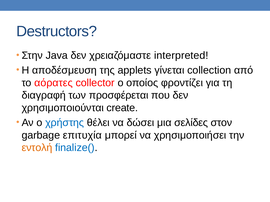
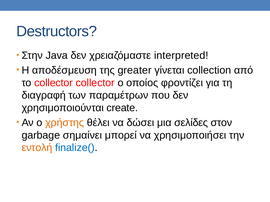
applets: applets -> greater (135, 70)
το αόρατες: αόρατες -> collector (54, 83)
προσφέρεται: προσφέρεται -> παραμέτρων (119, 96)
χρήστης colour: blue -> orange (65, 123)
επιτυχία: επιτυχία -> σημαίνει (82, 135)
